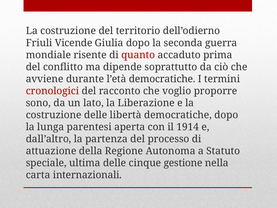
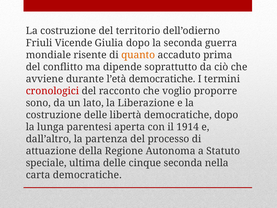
quanto colour: red -> orange (138, 55)
cinque gestione: gestione -> seconda (183, 163)
carta internazionali: internazionali -> democratiche (87, 175)
